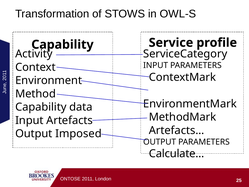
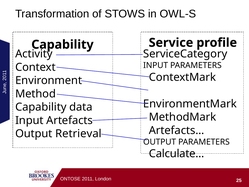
Imposed: Imposed -> Retrieval (78, 134)
